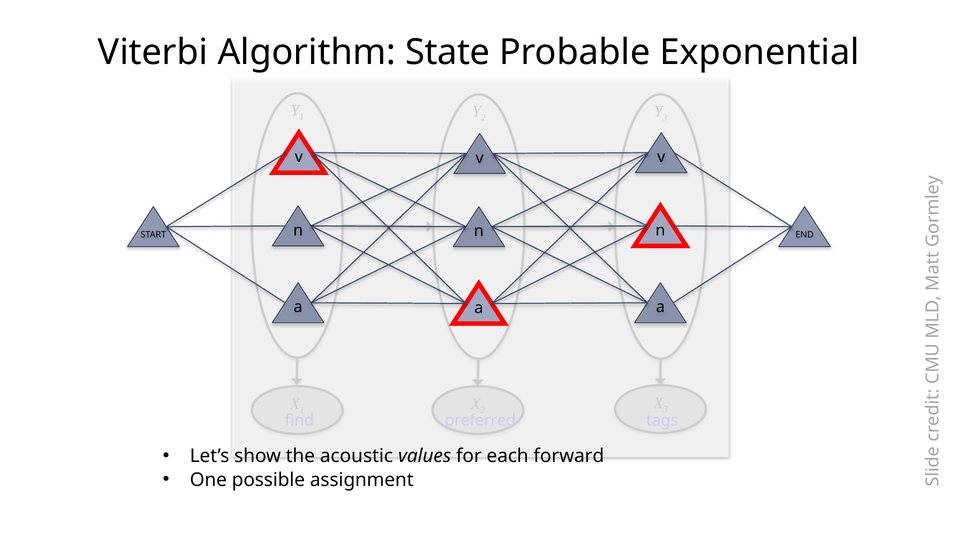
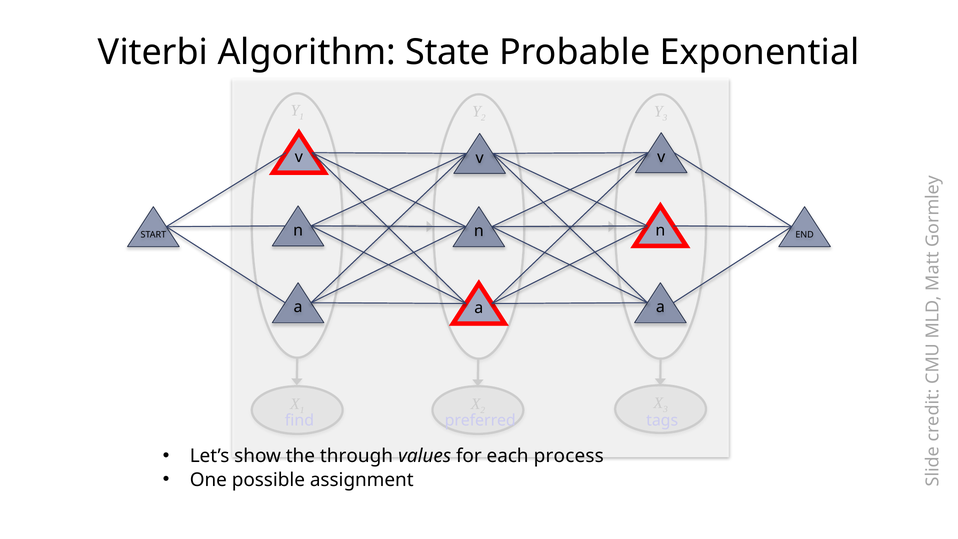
acoustic: acoustic -> through (356, 456)
forward: forward -> process (569, 456)
